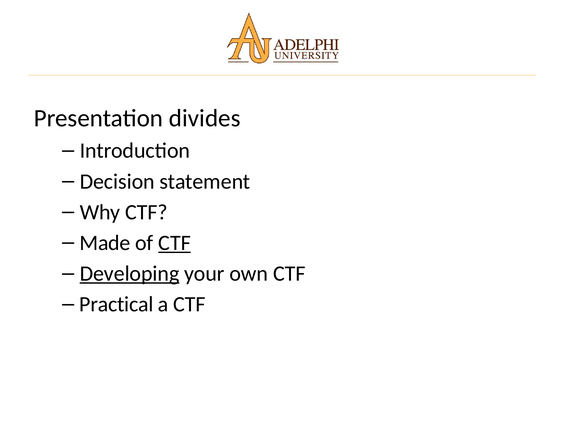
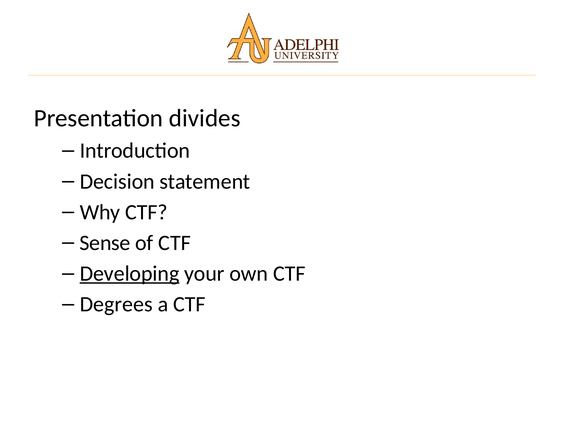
Made: Made -> Sense (105, 243)
CTF underline: present -> none (175, 243)
Practical: Practical -> Degrees (116, 304)
